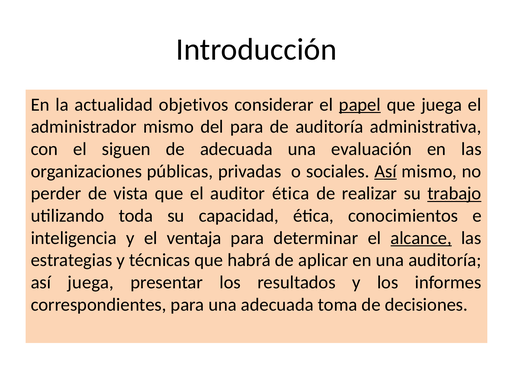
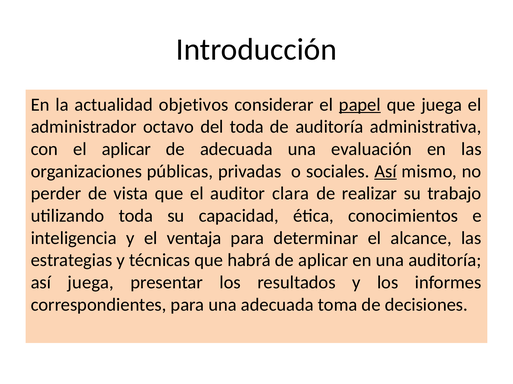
administrador mismo: mismo -> octavo (168, 127)
del para: para -> toda (247, 127)
el siguen: siguen -> aplicar (126, 149)
auditor ética: ética -> clara (291, 194)
trabajo underline: present -> none (454, 194)
alcance underline: present -> none (421, 238)
